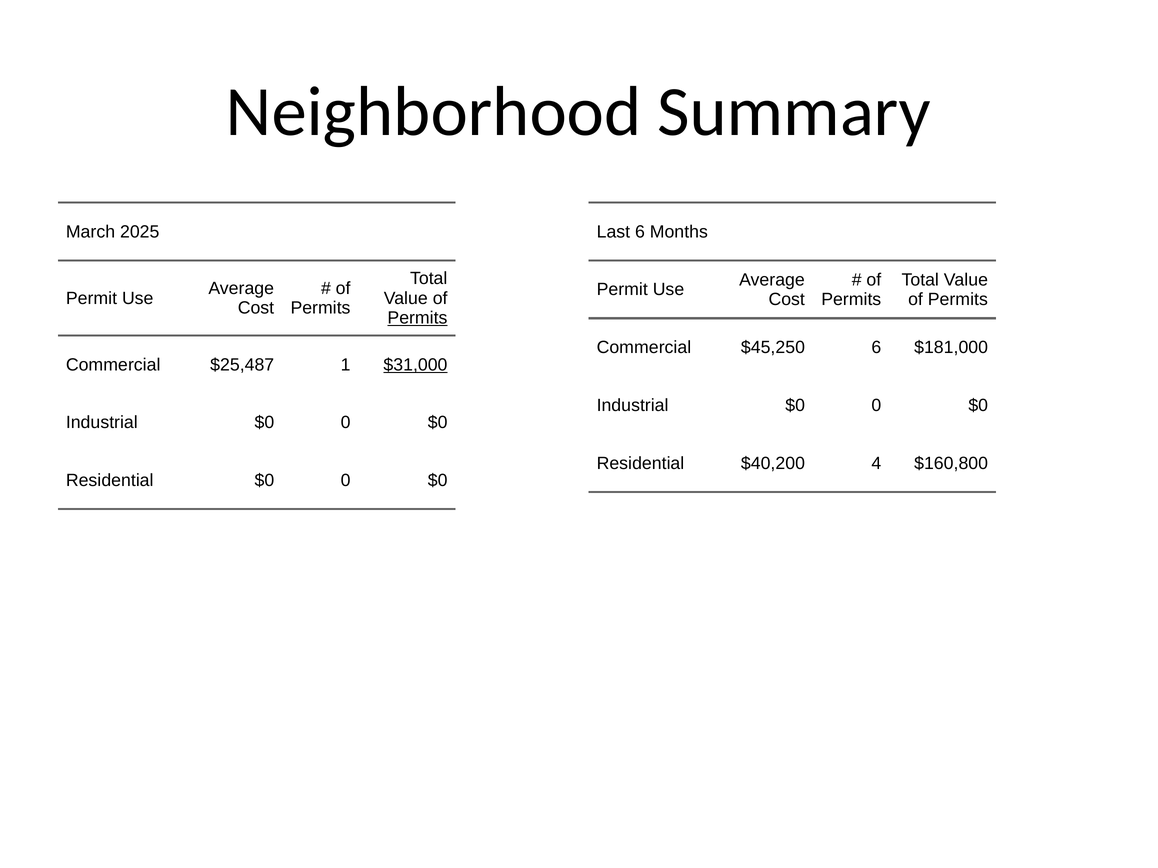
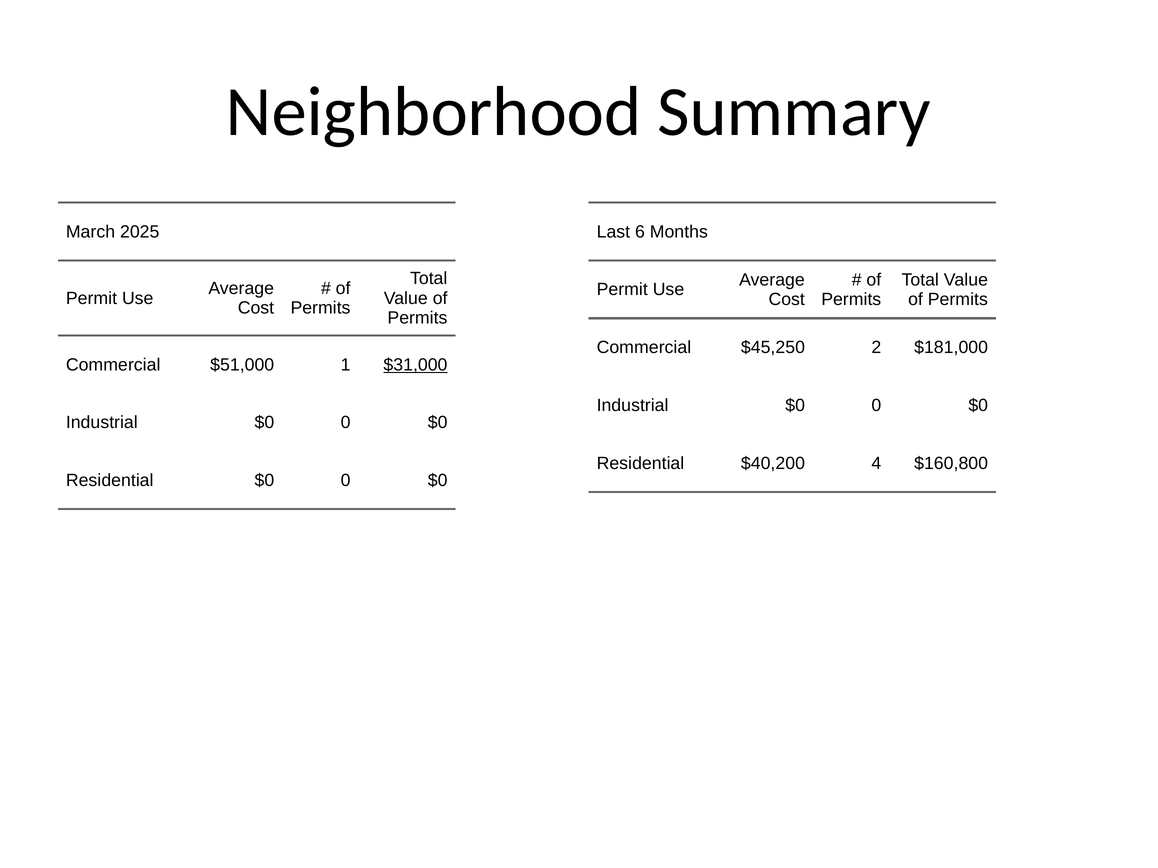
Permits underline: present -> none (417, 318)
$45,250 6: 6 -> 2 (876, 348)
$25,487: $25,487 -> $51,000 (242, 365)
